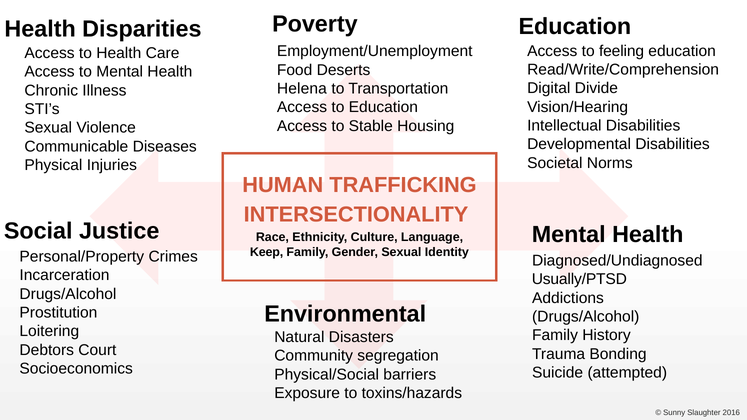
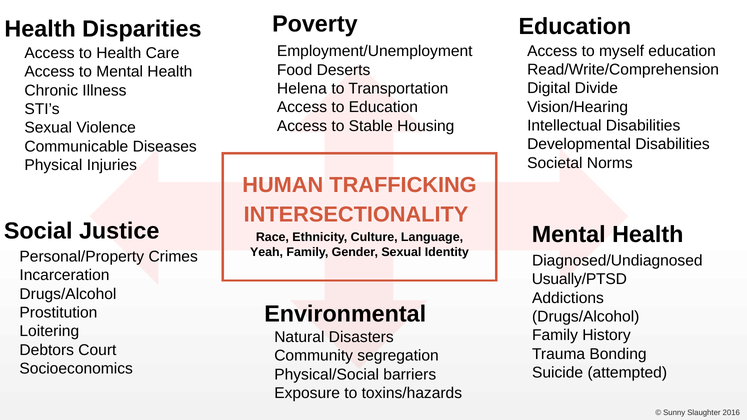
feeling: feeling -> myself (622, 51)
Keep: Keep -> Yeah (267, 252)
